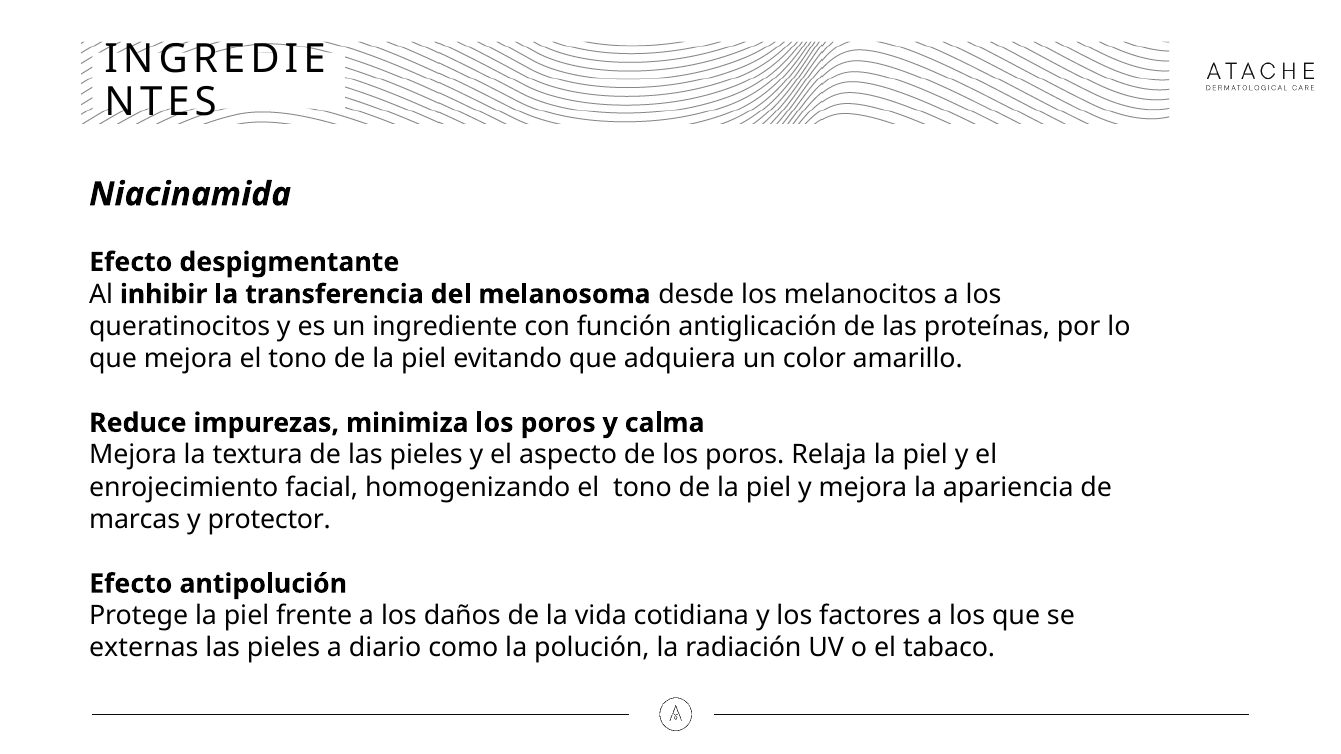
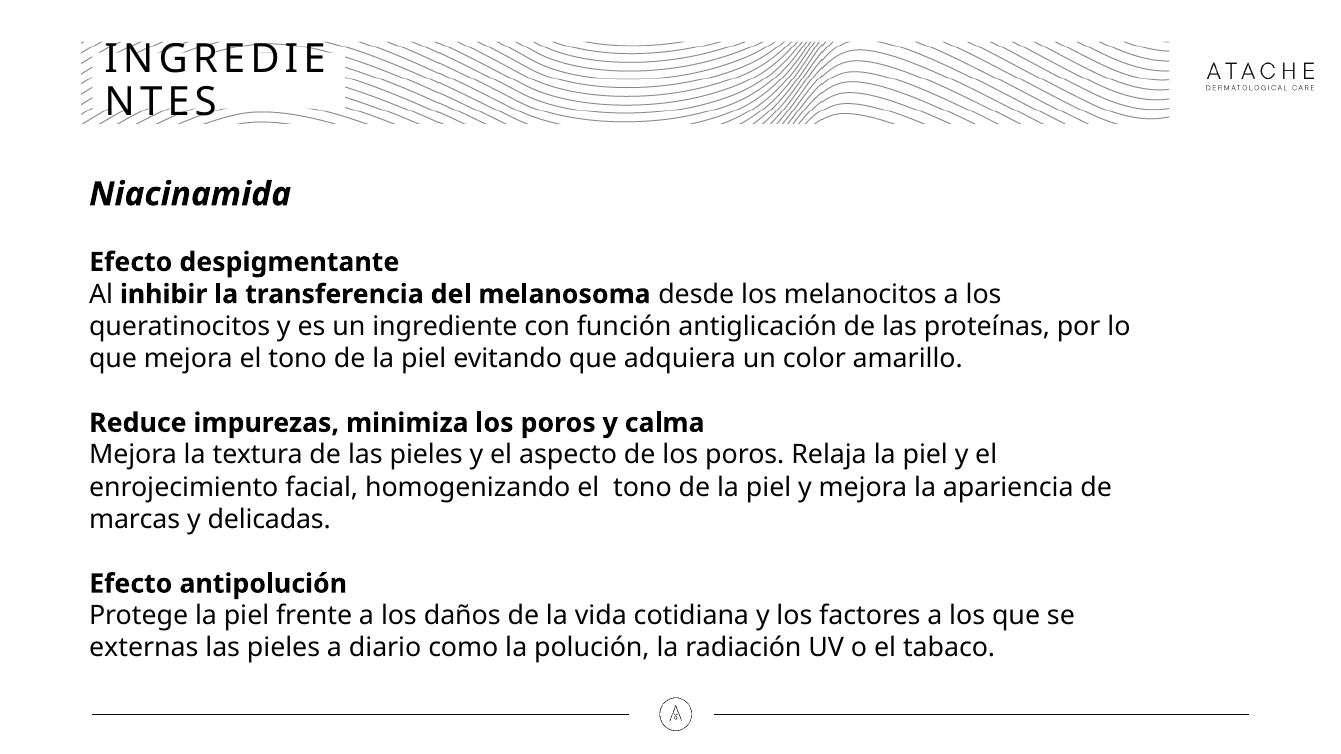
protector: protector -> delicadas (269, 520)
